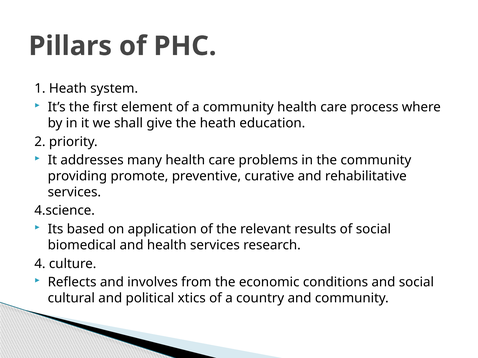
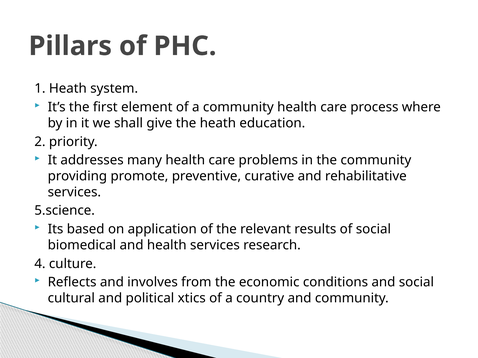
4.science: 4.science -> 5.science (65, 211)
